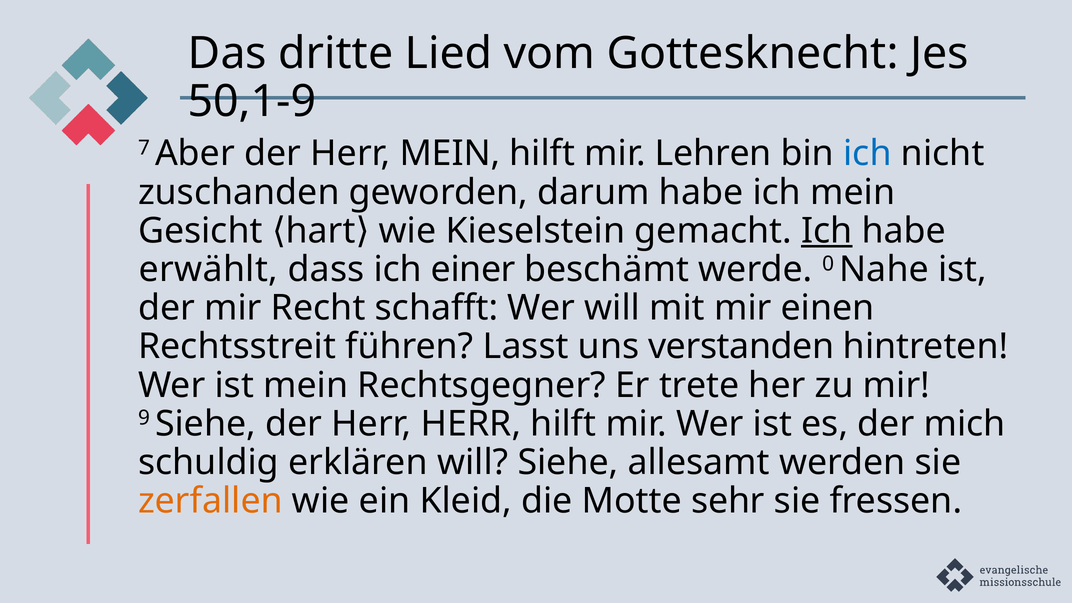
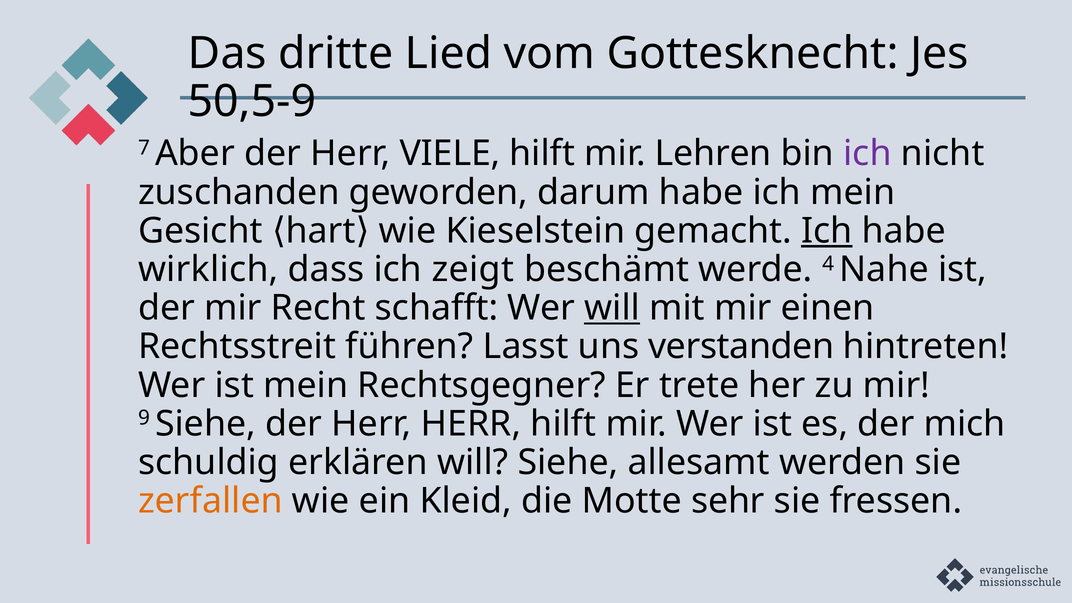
50,1-9: 50,1-9 -> 50,5-9 (252, 102)
Herr MEIN: MEIN -> VIELE (450, 154)
ich colour: blue -> purple (867, 154)
erwählt: erwählt -> wirklich (208, 269)
einer: einer -> zeigt (473, 269)
0: 0 -> 4 (828, 264)
will underline: none -> present (612, 308)
